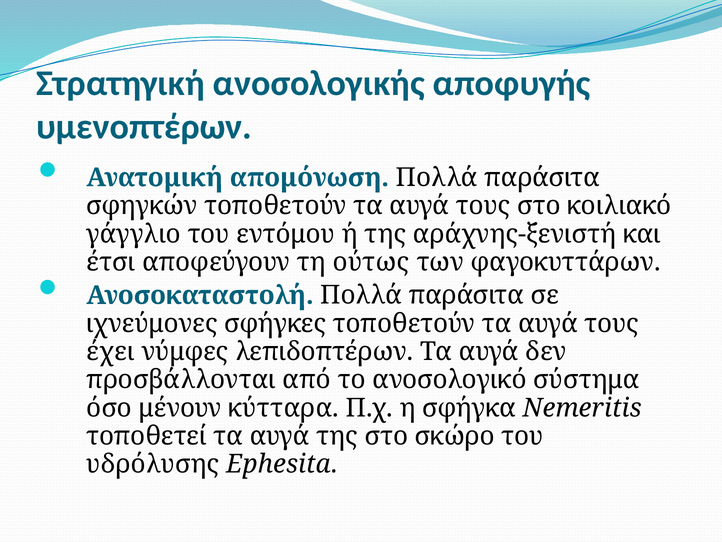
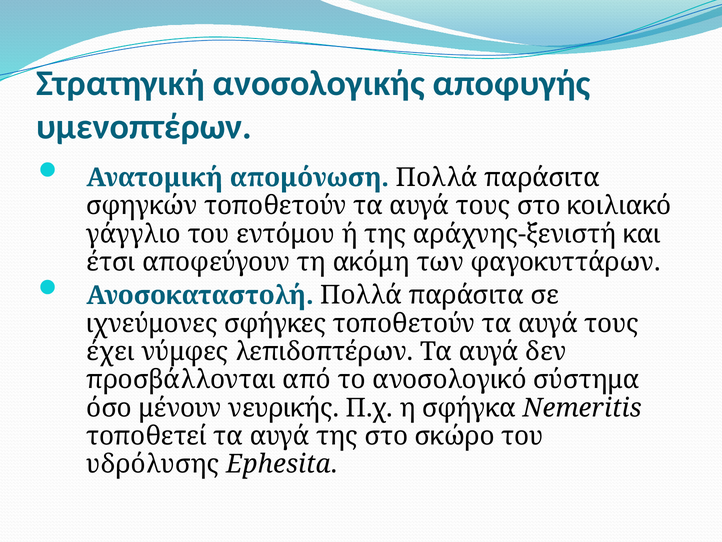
ούτως: ούτως -> ακόμη (371, 262)
κύτταρα: κύτταρα -> νευρικής (284, 408)
